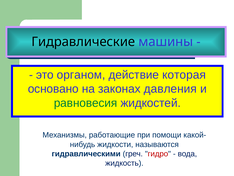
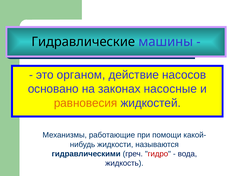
которая: которая -> насосов (184, 75)
давления: давления -> насосные (170, 89)
равновесия colour: green -> orange (86, 103)
